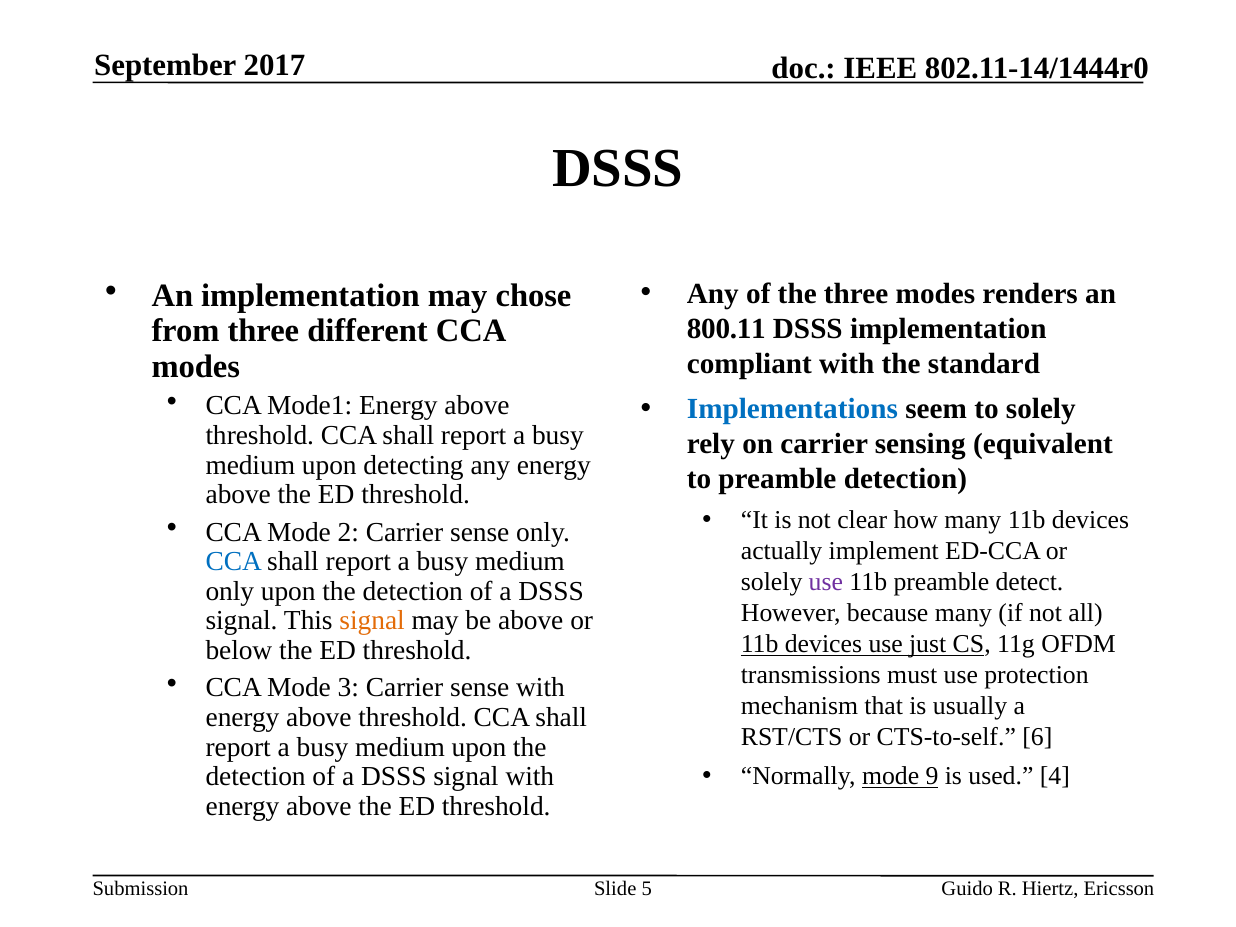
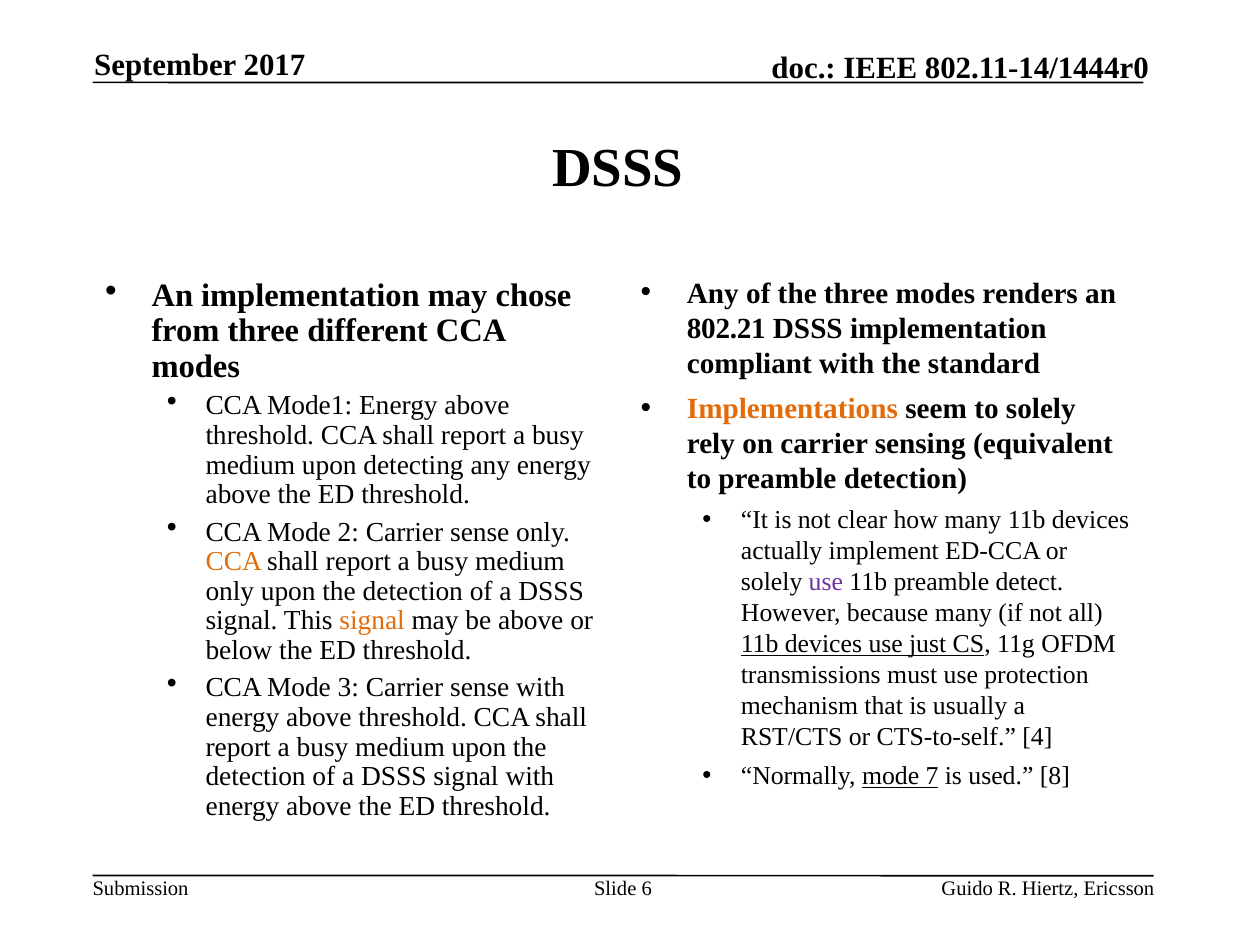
800.11: 800.11 -> 802.21 (726, 329)
Implementations colour: blue -> orange (792, 409)
CCA colour: blue -> orange (234, 562)
6: 6 -> 4 (1037, 737)
9: 9 -> 7 (932, 776)
4: 4 -> 8 (1055, 776)
5: 5 -> 6 (647, 889)
